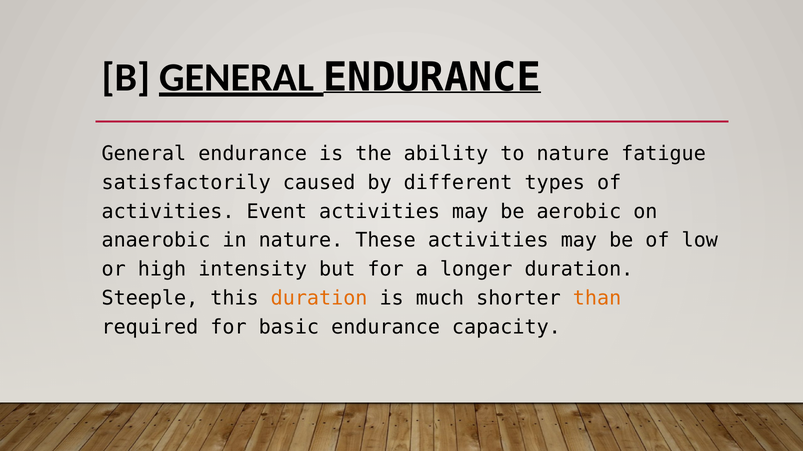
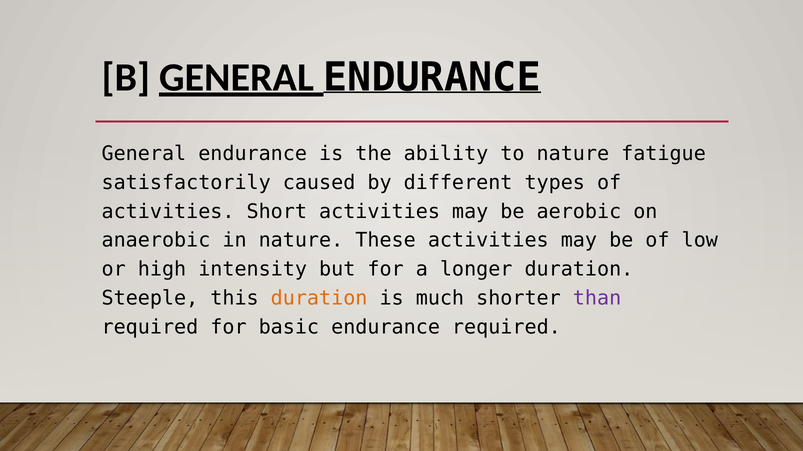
Event: Event -> Short (277, 212)
than colour: orange -> purple (597, 299)
endurance capacity: capacity -> required (506, 327)
